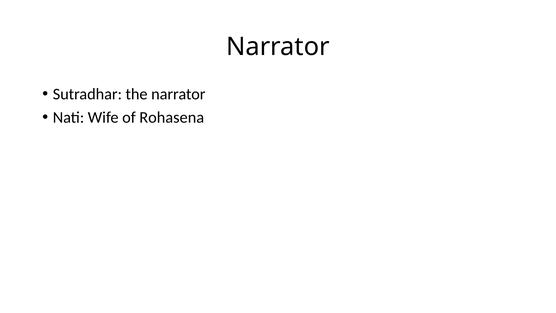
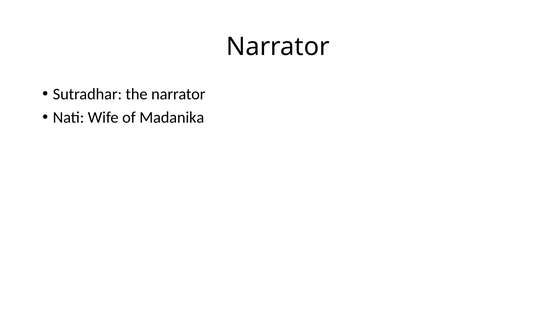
Rohasena: Rohasena -> Madanika (172, 117)
